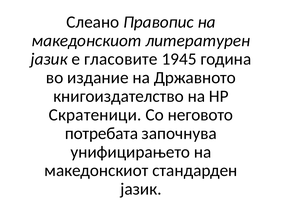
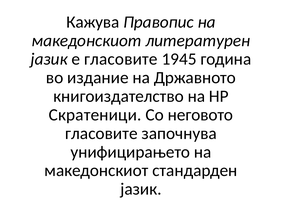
Слеано: Слеано -> Кажува (93, 22)
потребата: потребата -> гласовите (101, 134)
